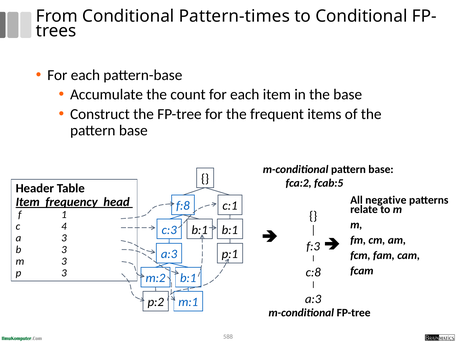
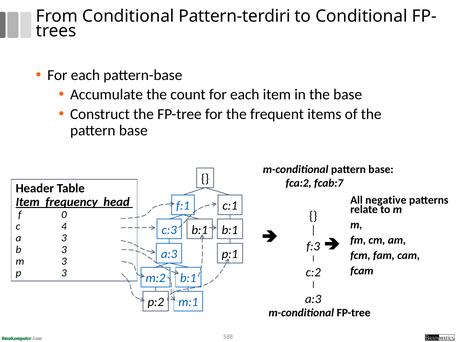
Pattern-times: Pattern-times -> Pattern-terdiri (235, 16)
fcab:5: fcab:5 -> fcab:7 (329, 183)
f:8: f:8 -> f:1 (183, 206)
1: 1 -> 0 (64, 215)
c:8: c:8 -> c:2 (313, 272)
